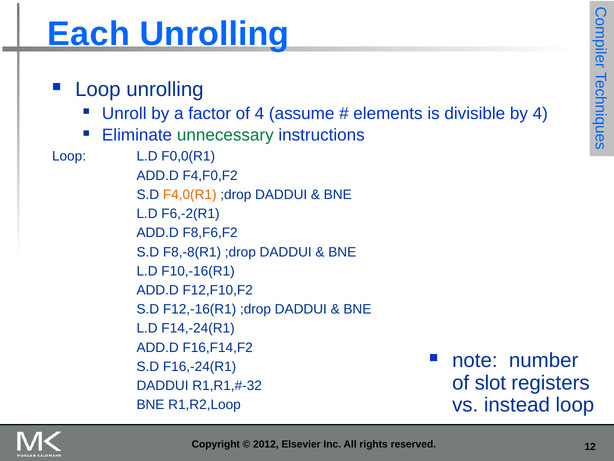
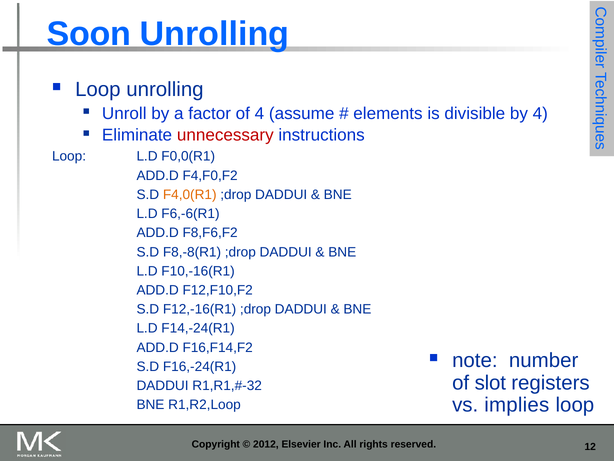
Each: Each -> Soon (89, 34)
unnecessary colour: green -> red (225, 135)
F6,-2(R1: F6,-2(R1 -> F6,-6(R1 (190, 214)
instead: instead -> implies (517, 404)
